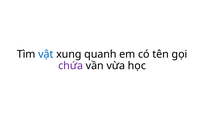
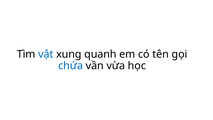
chứa colour: purple -> blue (71, 66)
